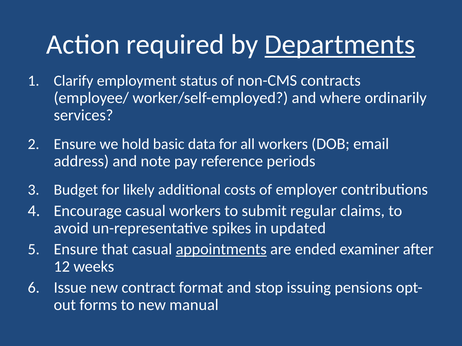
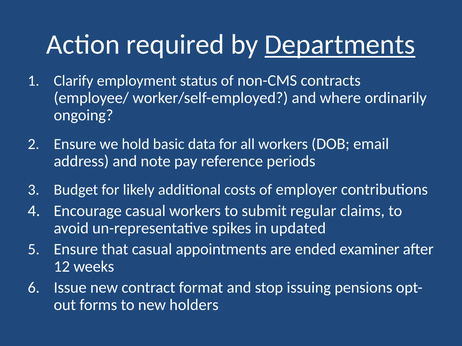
services: services -> ongoing (84, 115)
appointments underline: present -> none (221, 249)
manual: manual -> holders (194, 305)
